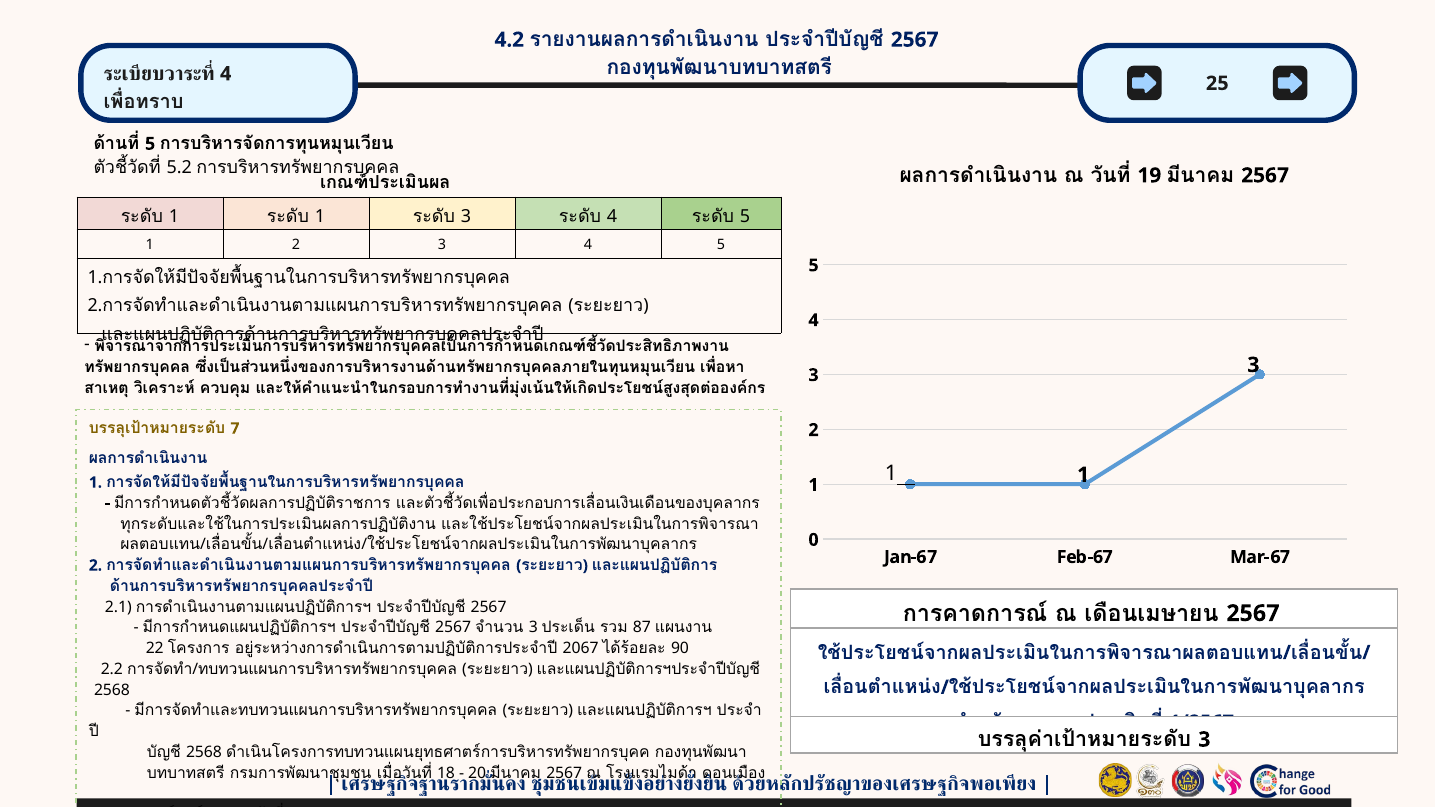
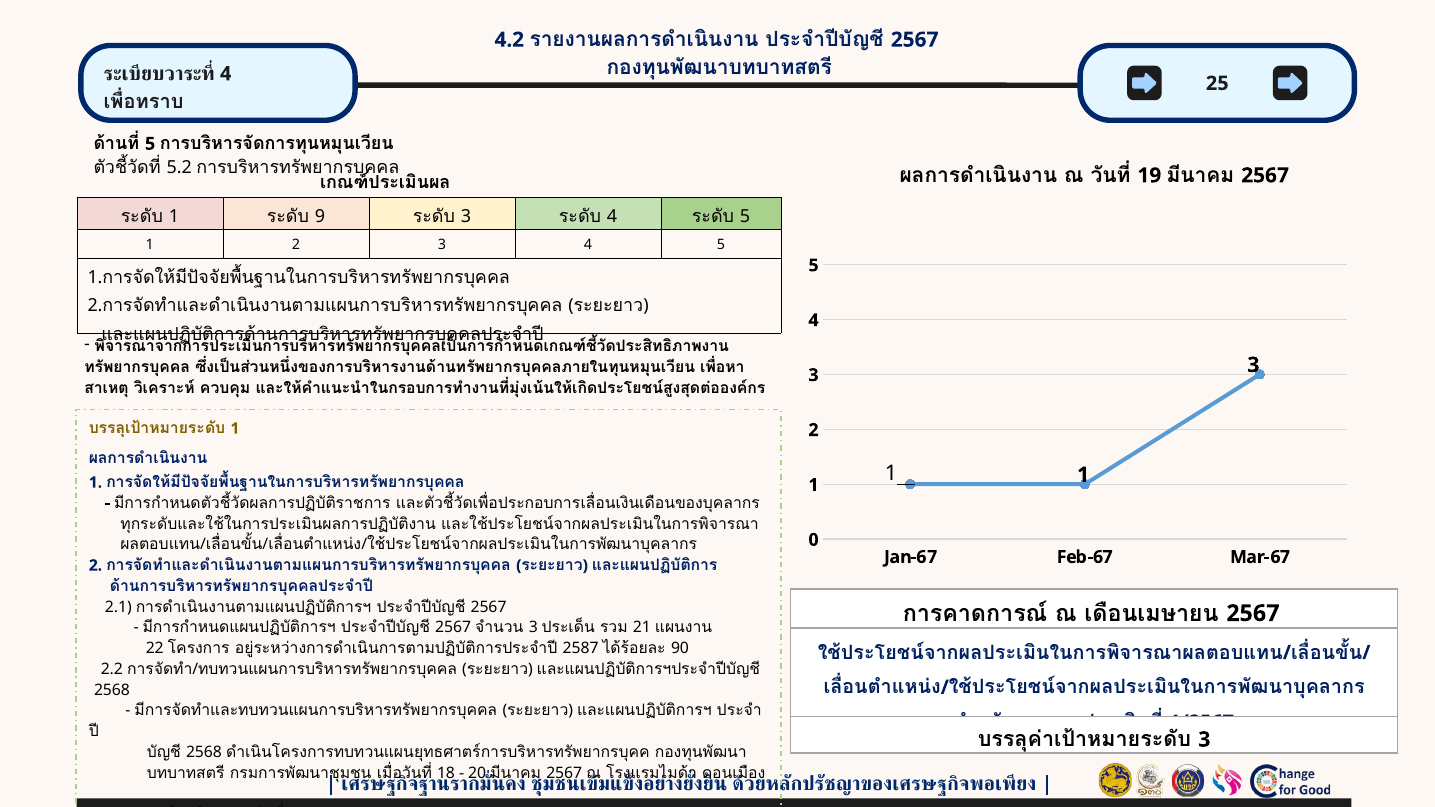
1: 1 -> 9 (320, 217)
7: 7 -> 1 (235, 429)
87: 87 -> 21 (642, 628)
2067: 2067 -> 2587 (581, 649)
